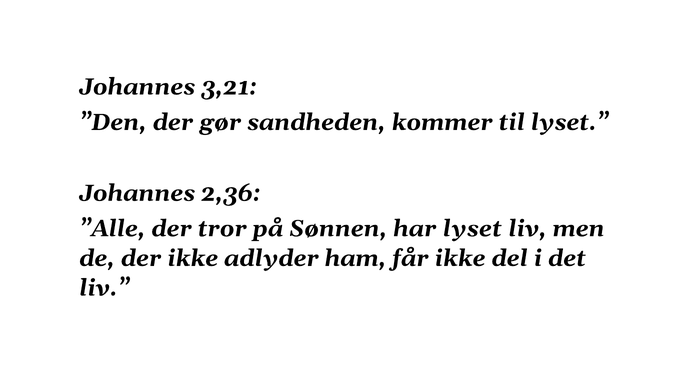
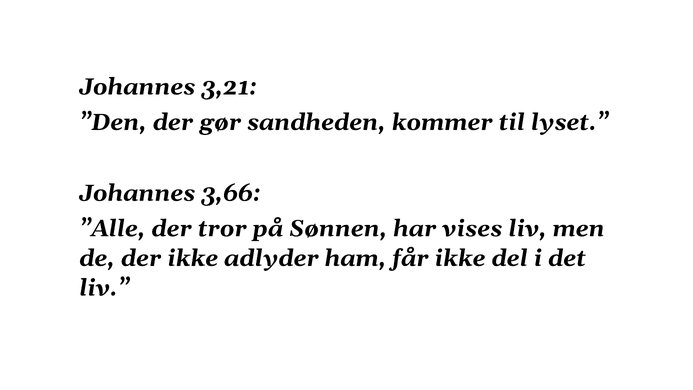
2,36: 2,36 -> 3,66 (231, 193)
har lyset: lyset -> vises (472, 228)
